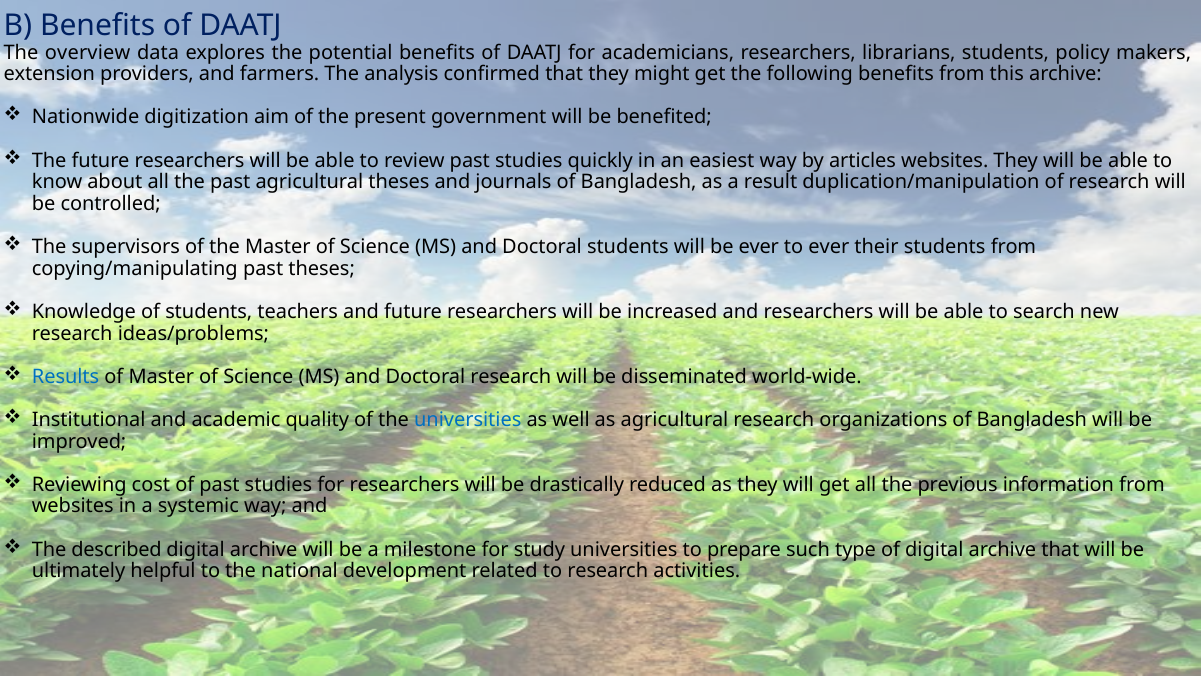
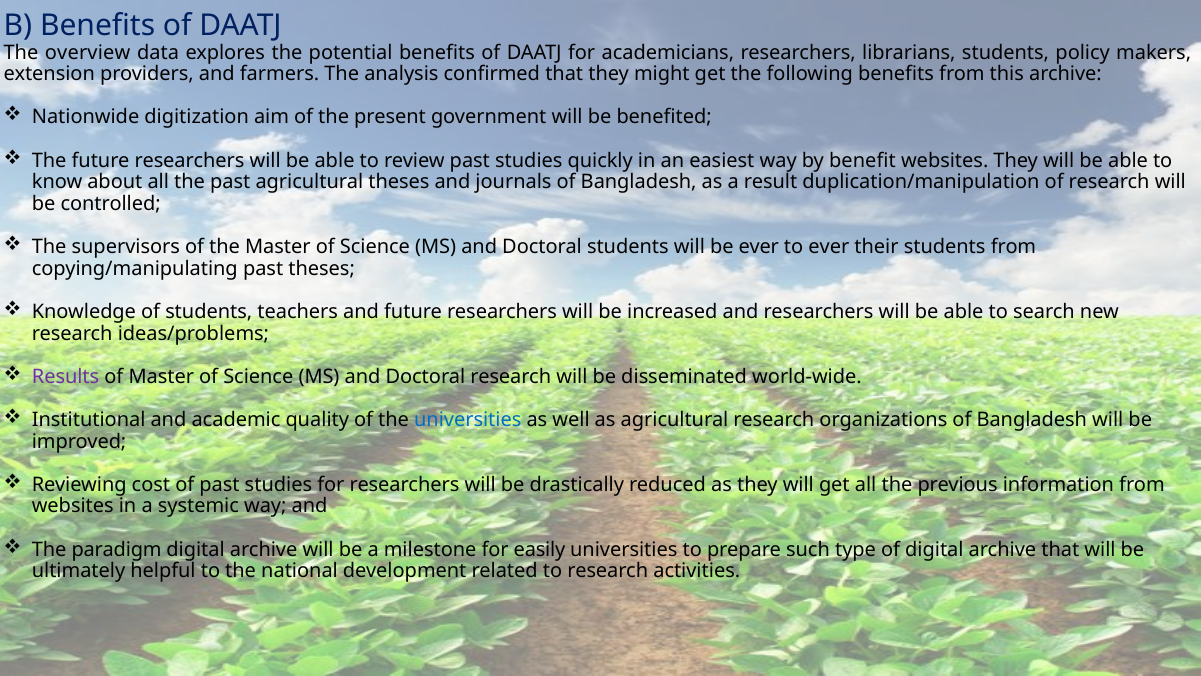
articles: articles -> benefit (862, 160)
Results colour: blue -> purple (66, 376)
described: described -> paradigm (117, 549)
study: study -> easily (540, 549)
